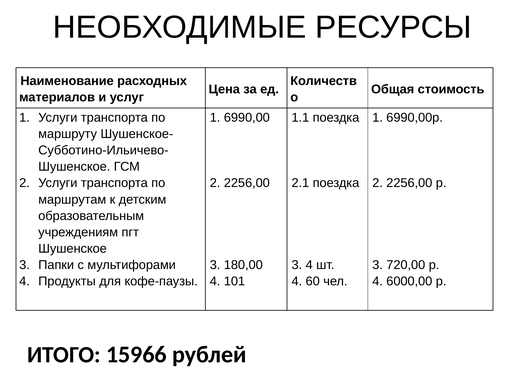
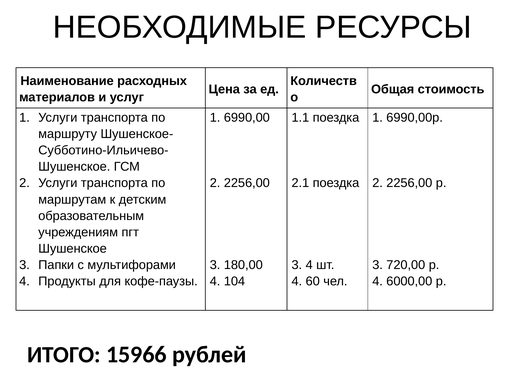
101: 101 -> 104 (234, 281)
